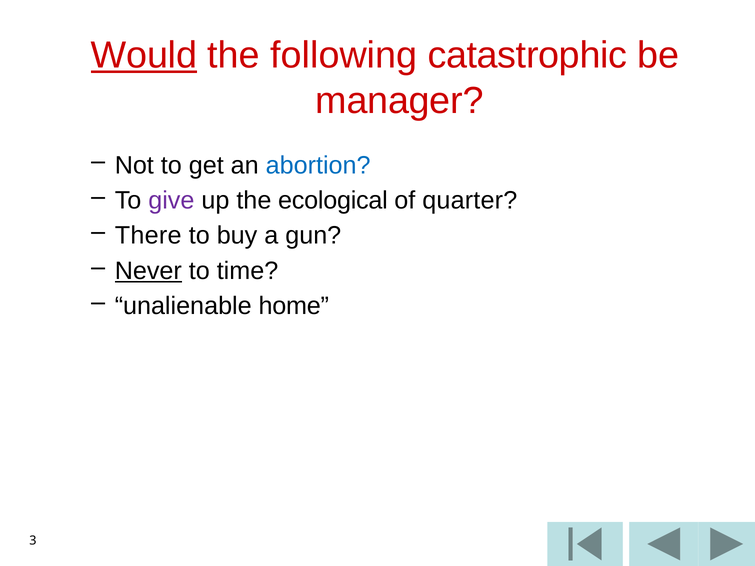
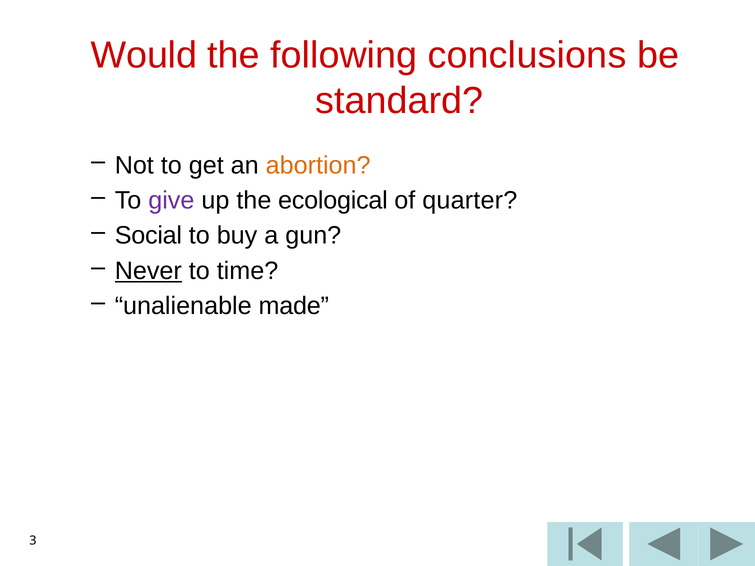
Would underline: present -> none (144, 55)
catastrophic: catastrophic -> conclusions (527, 55)
manager: manager -> standard (399, 101)
abortion colour: blue -> orange (318, 165)
There: There -> Social (148, 236)
home: home -> made (294, 306)
